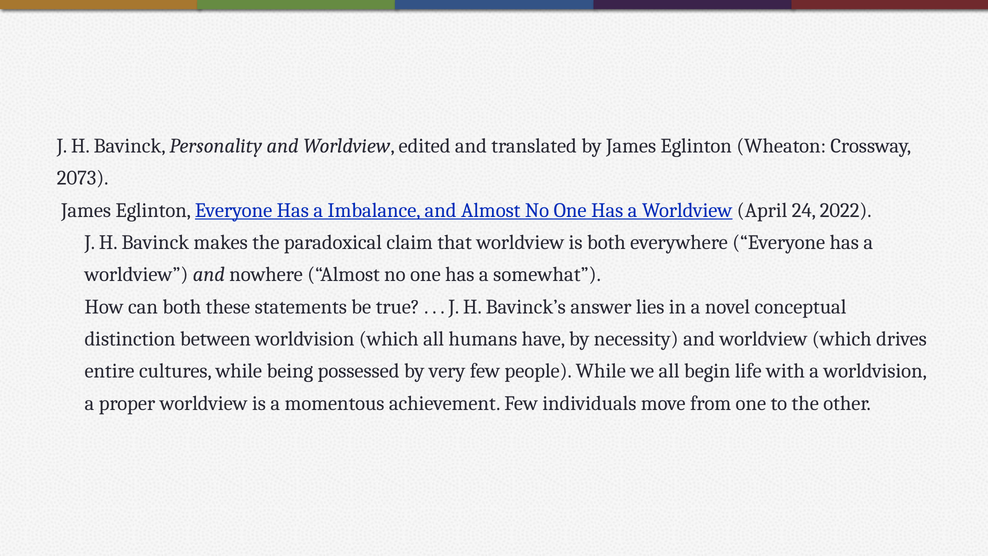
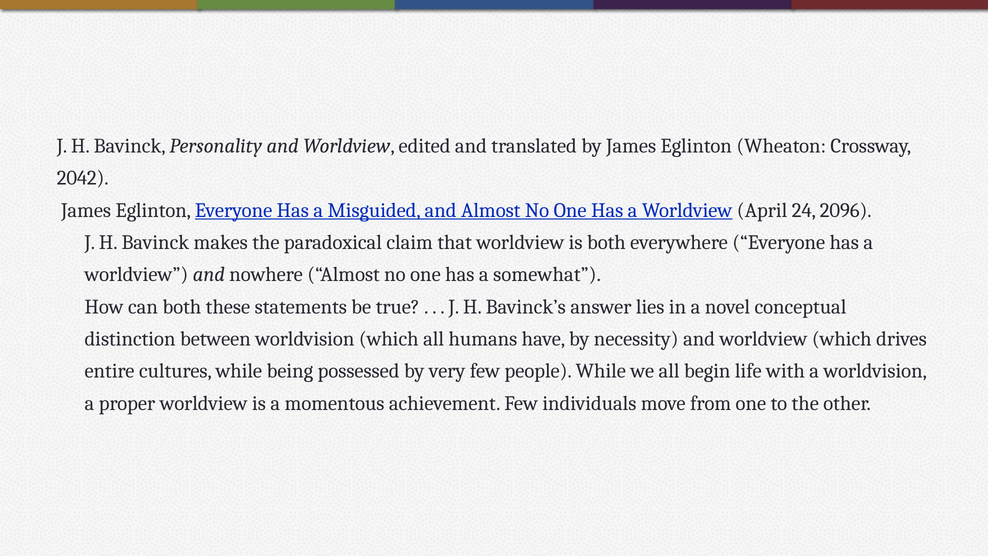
2073: 2073 -> 2042 (83, 178)
Imbalance: Imbalance -> Misguided (374, 210)
2022: 2022 -> 2096 (846, 210)
